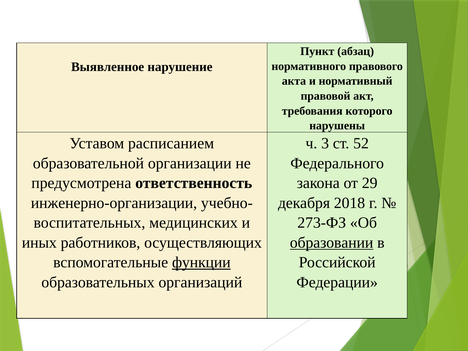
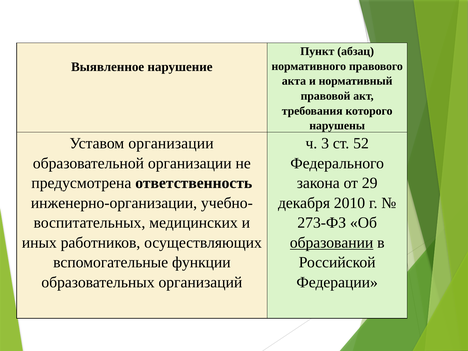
Уставом расписанием: расписанием -> организации (171, 143)
2018: 2018 -> 2010 (350, 203)
функции underline: present -> none (201, 262)
